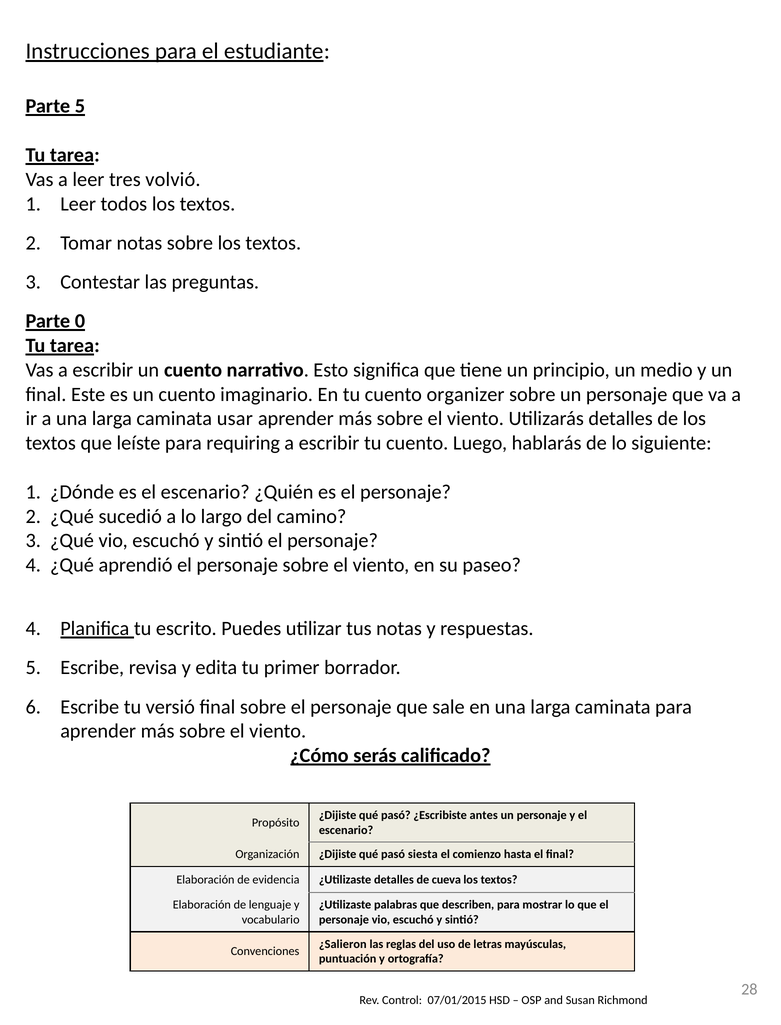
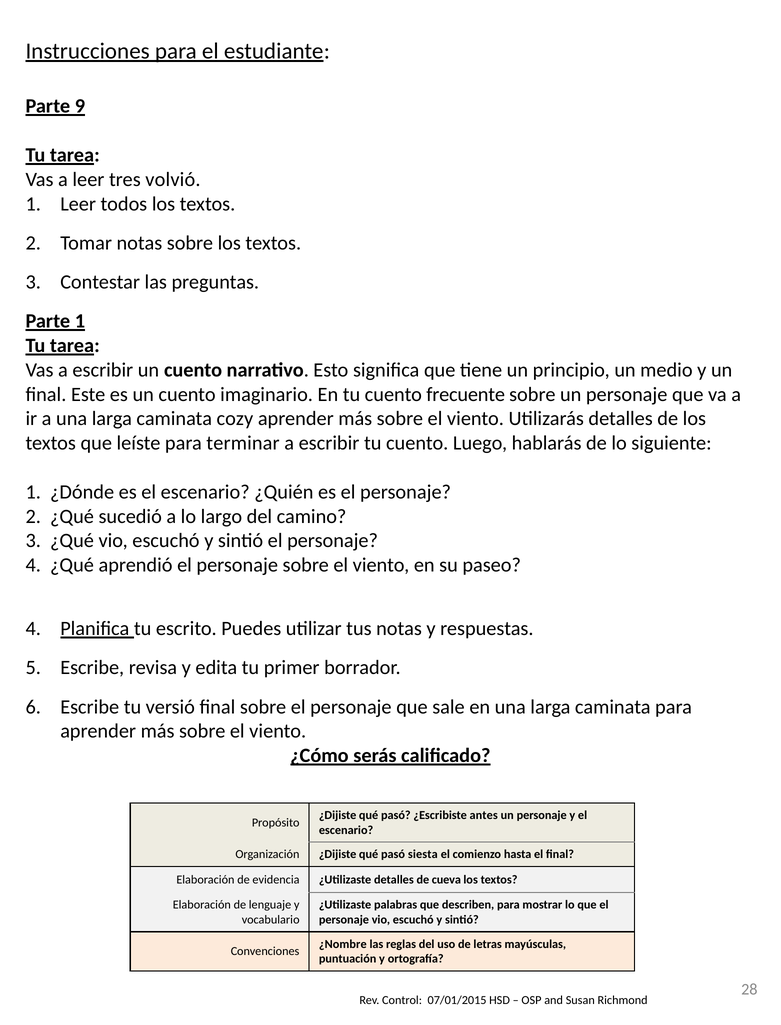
Parte 5: 5 -> 9 (80, 106)
Parte 0: 0 -> 1 (80, 321)
organizer: organizer -> frecuente (466, 394)
usar: usar -> cozy (235, 419)
requiring: requiring -> terminar (243, 443)
¿Salieron: ¿Salieron -> ¿Nombre (343, 944)
